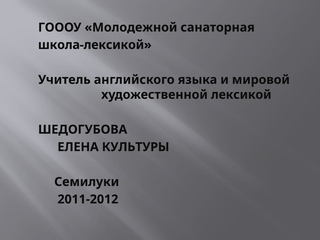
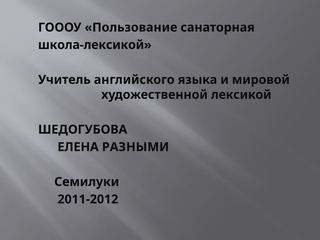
Молодежной: Молодежной -> Пользование (131, 27)
КУЛЬТУРЫ: КУЛЬТУРЫ -> РАЗНЫМИ (136, 147)
